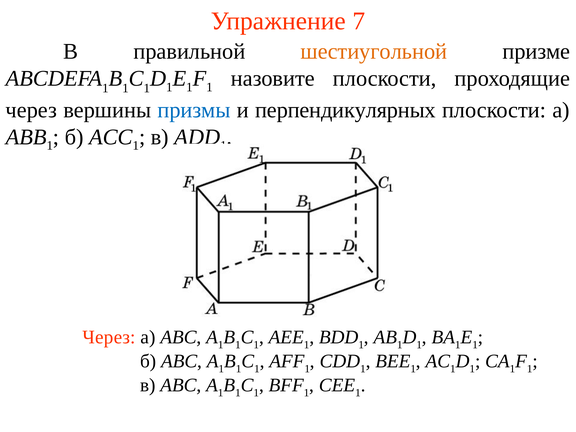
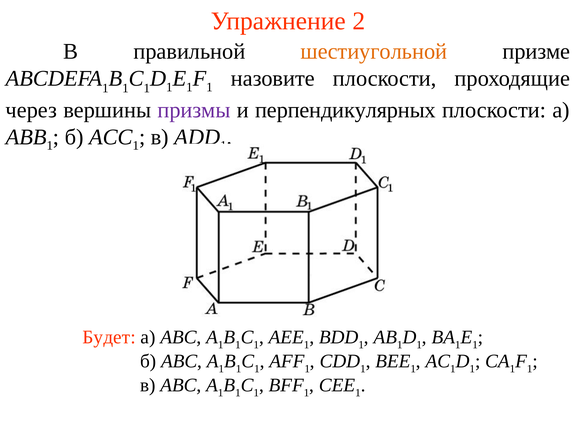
7: 7 -> 2 (359, 21)
призмы colour: blue -> purple (194, 110)
Через: Через -> Будет (109, 337)
